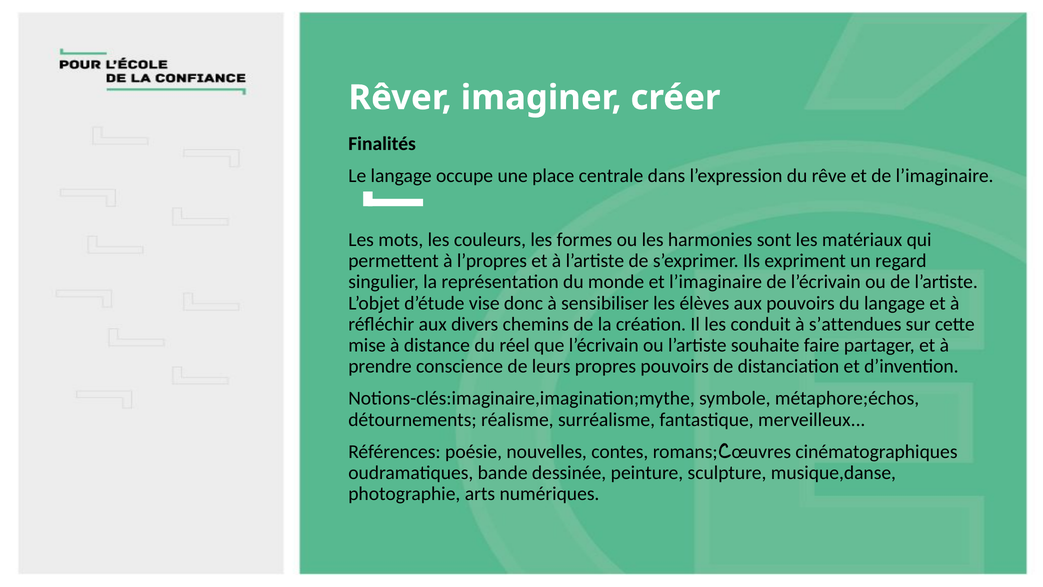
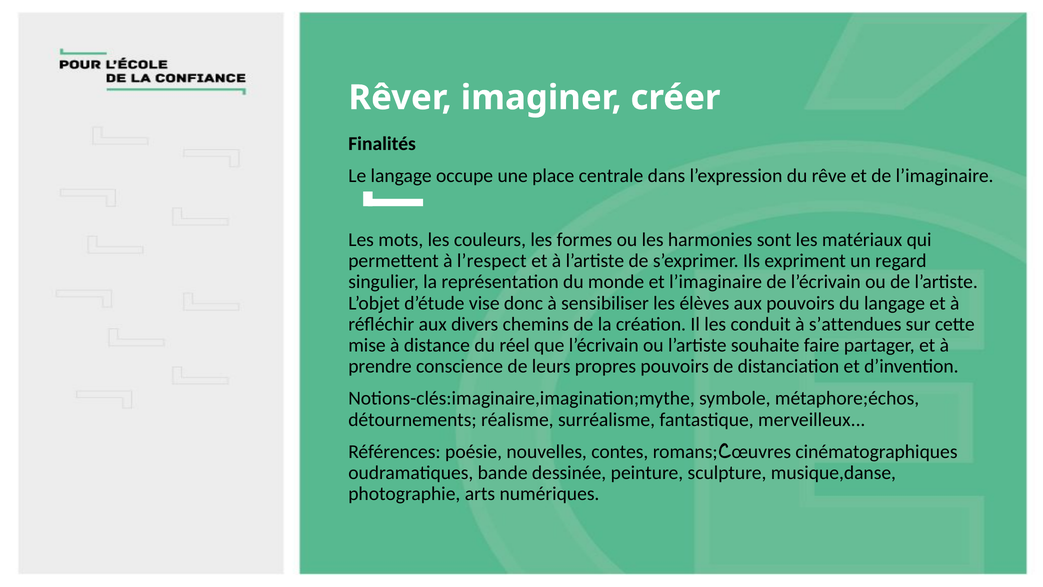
l’propres: l’propres -> l’respect (492, 261)
